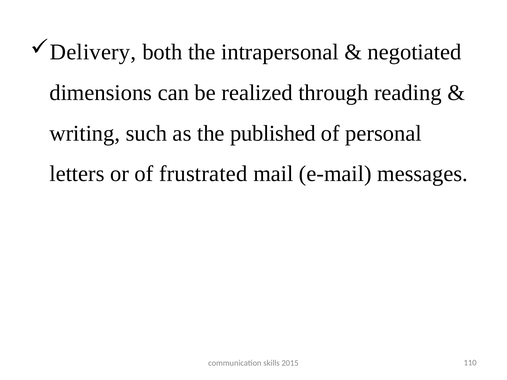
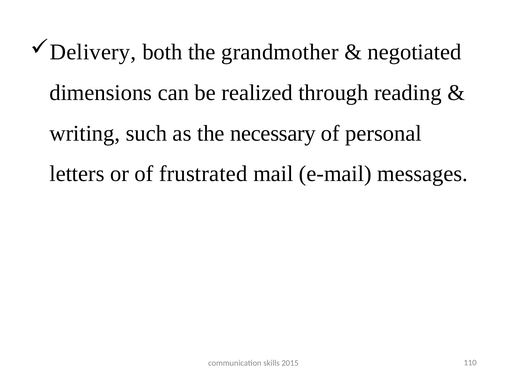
intrapersonal: intrapersonal -> grandmother (280, 52)
published: published -> necessary (273, 133)
